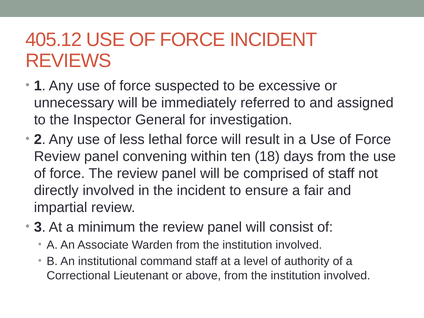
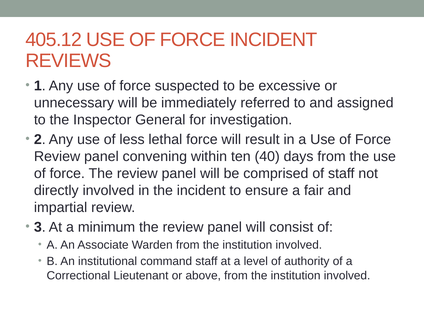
18: 18 -> 40 (267, 156)
